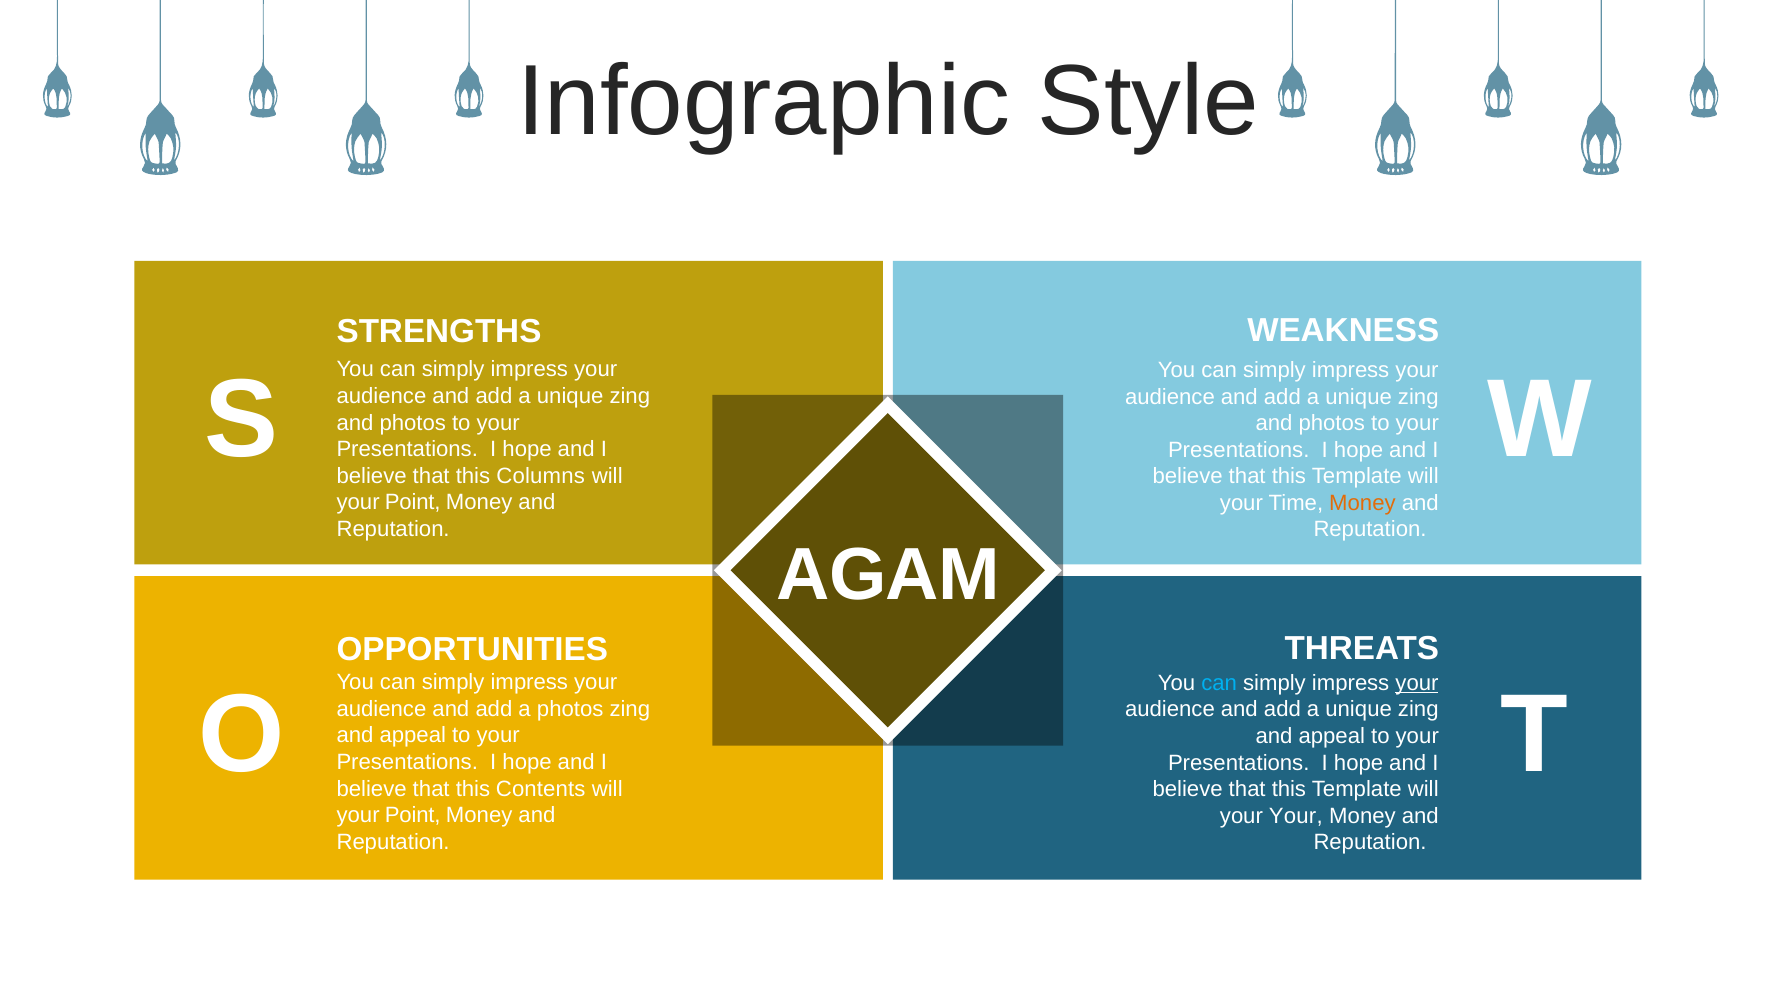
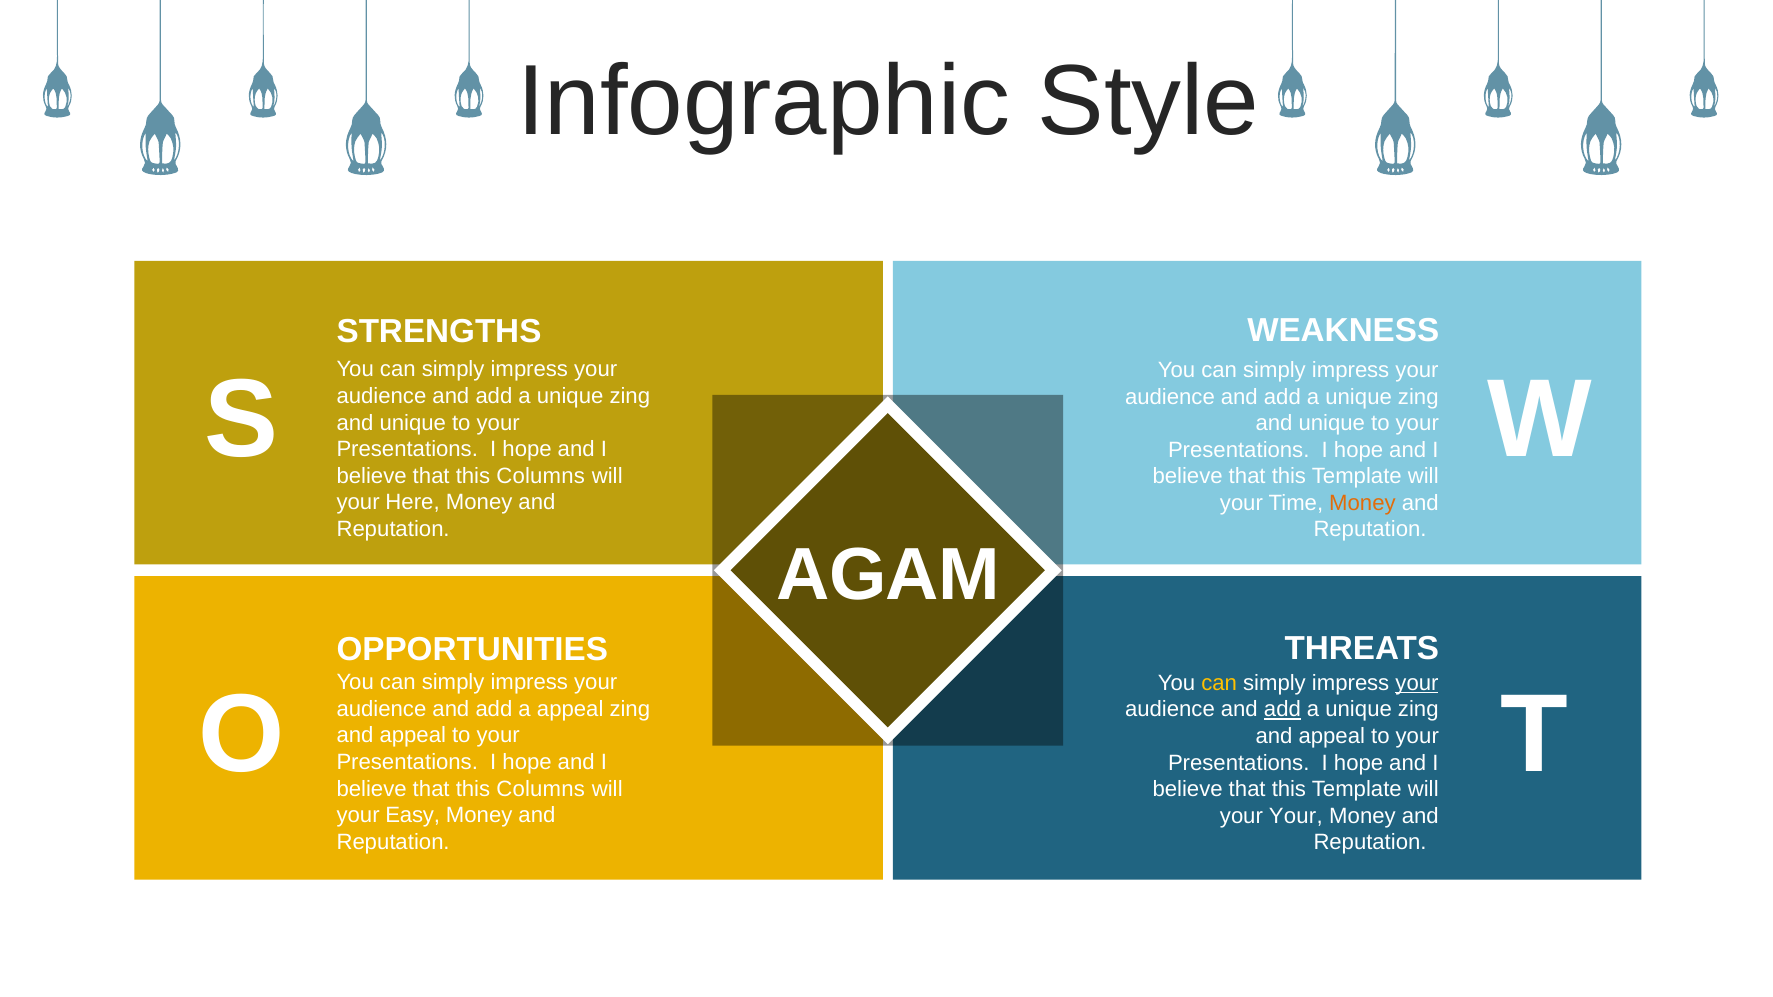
photos: photos -> unique (413, 423)
photos: photos -> unique (1332, 423)
Point: Point -> Here (413, 503)
can colour: light blue -> yellow (1219, 683)
a photos: photos -> appeal (570, 709)
add underline: none -> present (1282, 710)
Contents: Contents -> Columns (541, 789)
Point: Point -> Easy (413, 816)
